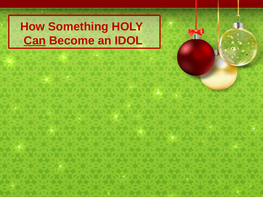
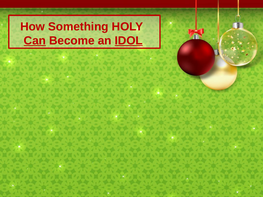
IDOL underline: none -> present (129, 41)
